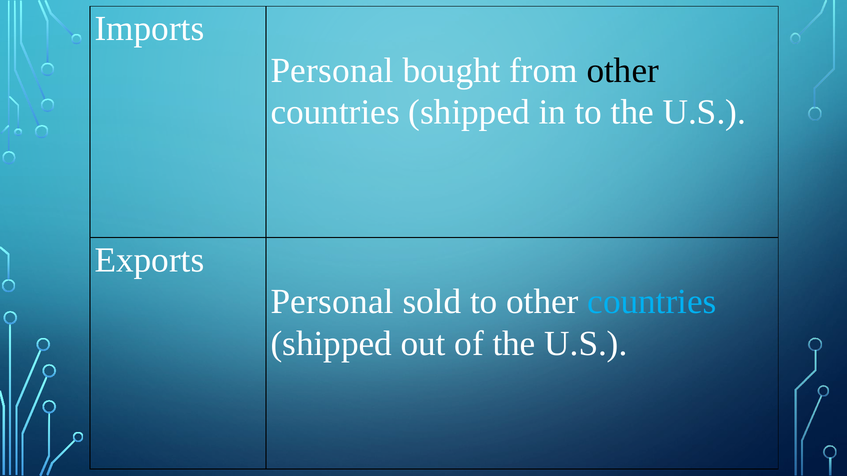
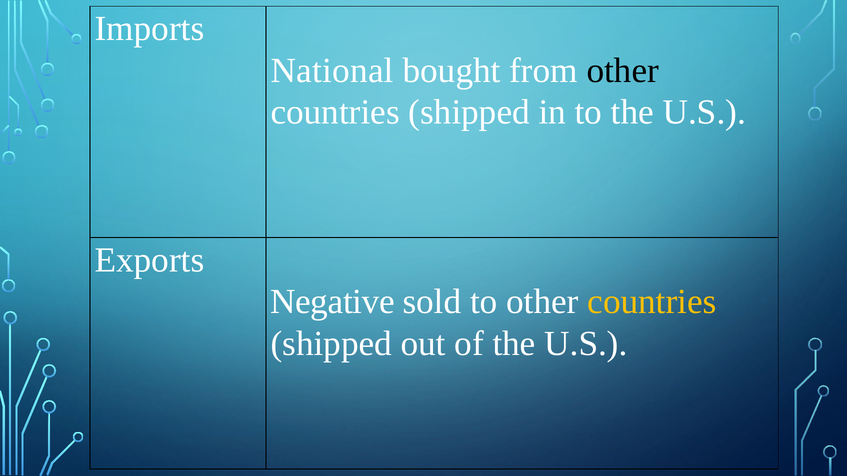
Personal: Personal -> National (332, 70)
Personal: Personal -> Negative (332, 302)
countries colour: light blue -> yellow (652, 302)
